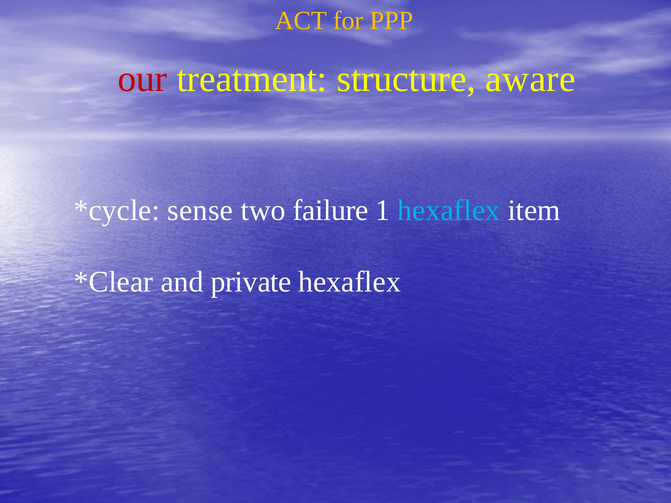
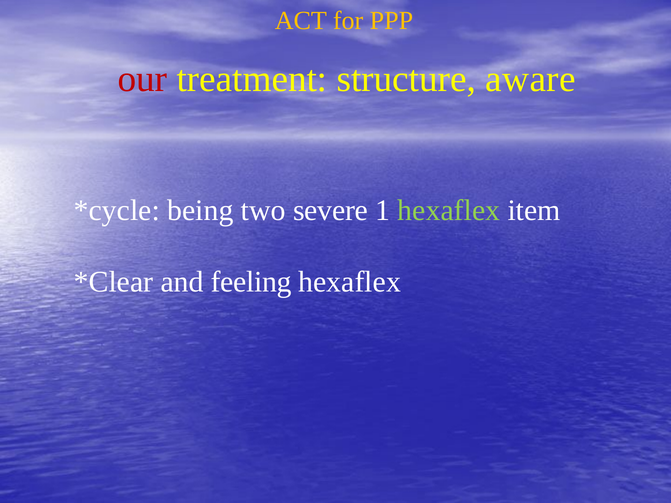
sense: sense -> being (200, 211)
failure: failure -> severe (331, 211)
hexaflex colour: light blue -> light green (449, 211)
private: private -> feeling (251, 282)
